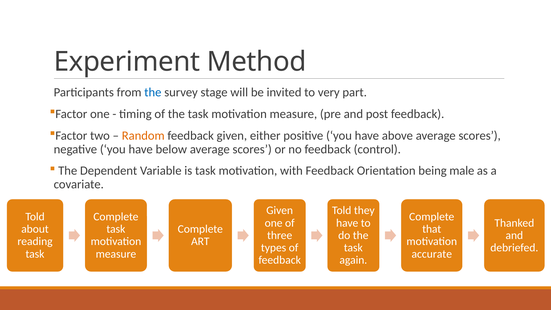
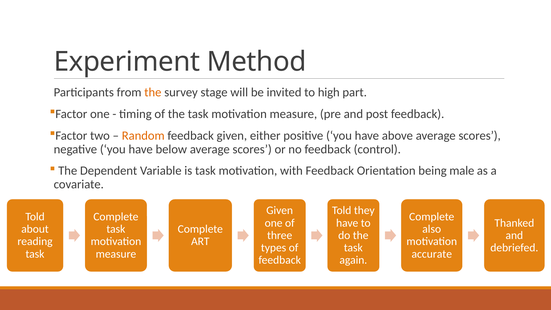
the colour: blue -> orange (153, 92)
very: very -> high (329, 92)
that: that -> also (432, 229)
